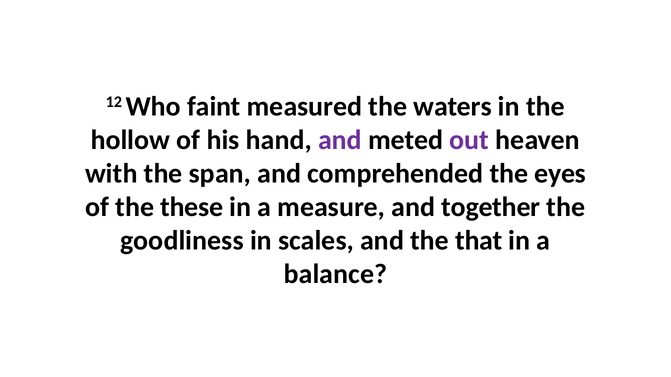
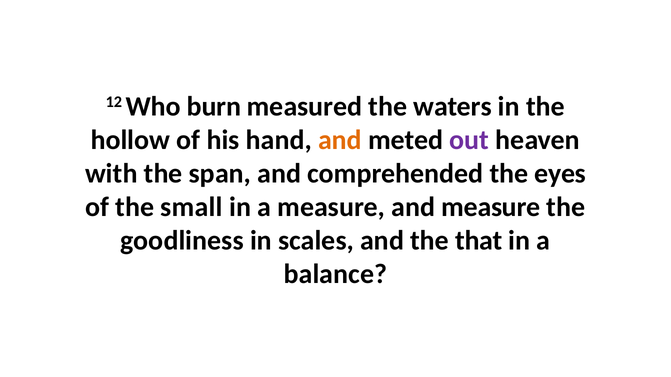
faint: faint -> burn (214, 107)
and colour: purple -> orange (340, 140)
these: these -> small (192, 207)
and together: together -> measure (491, 207)
